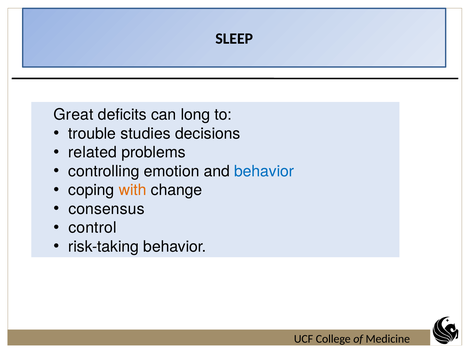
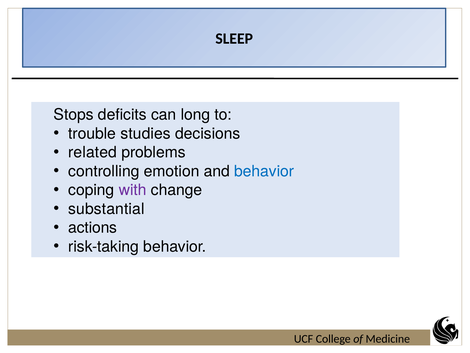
Great: Great -> Stops (74, 115)
with colour: orange -> purple (133, 190)
consensus: consensus -> substantial (106, 209)
control: control -> actions (93, 227)
